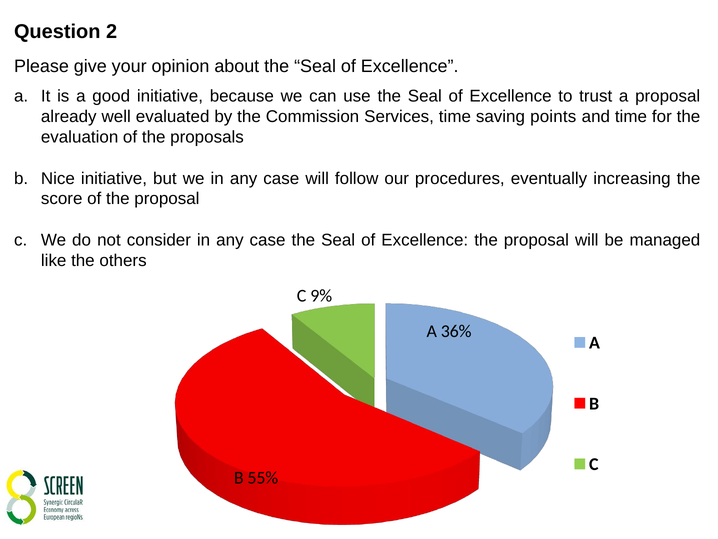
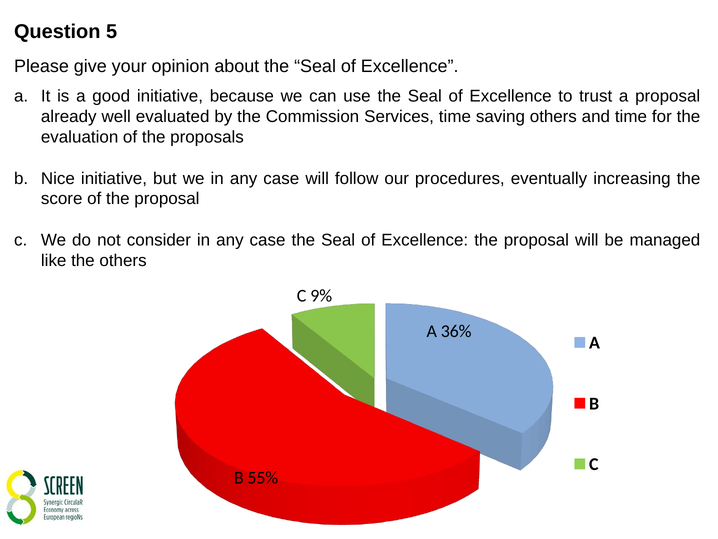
2: 2 -> 5 (112, 32)
saving points: points -> others (553, 117)
